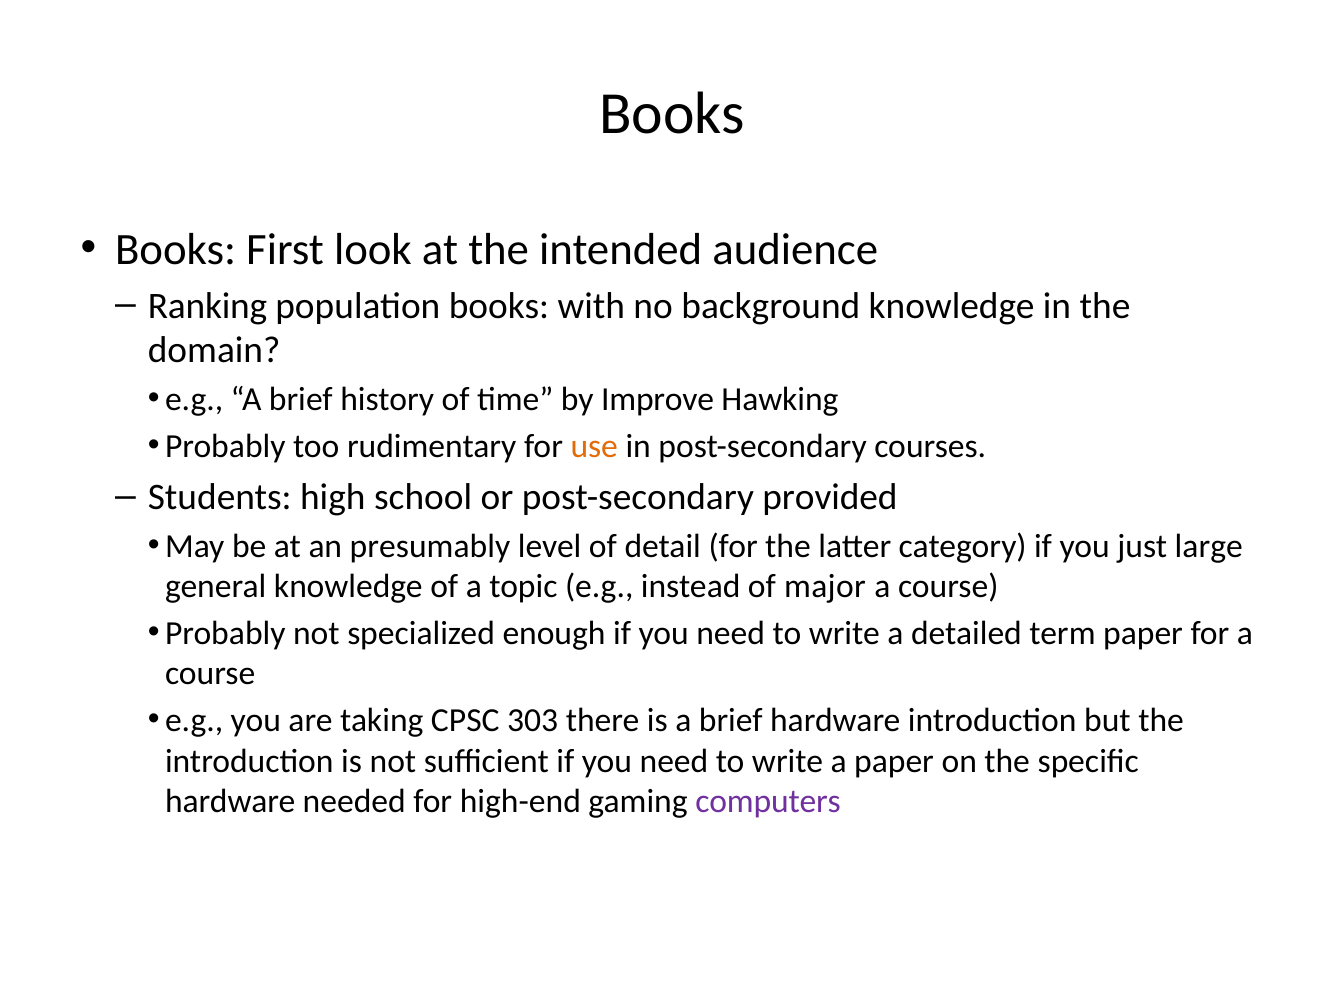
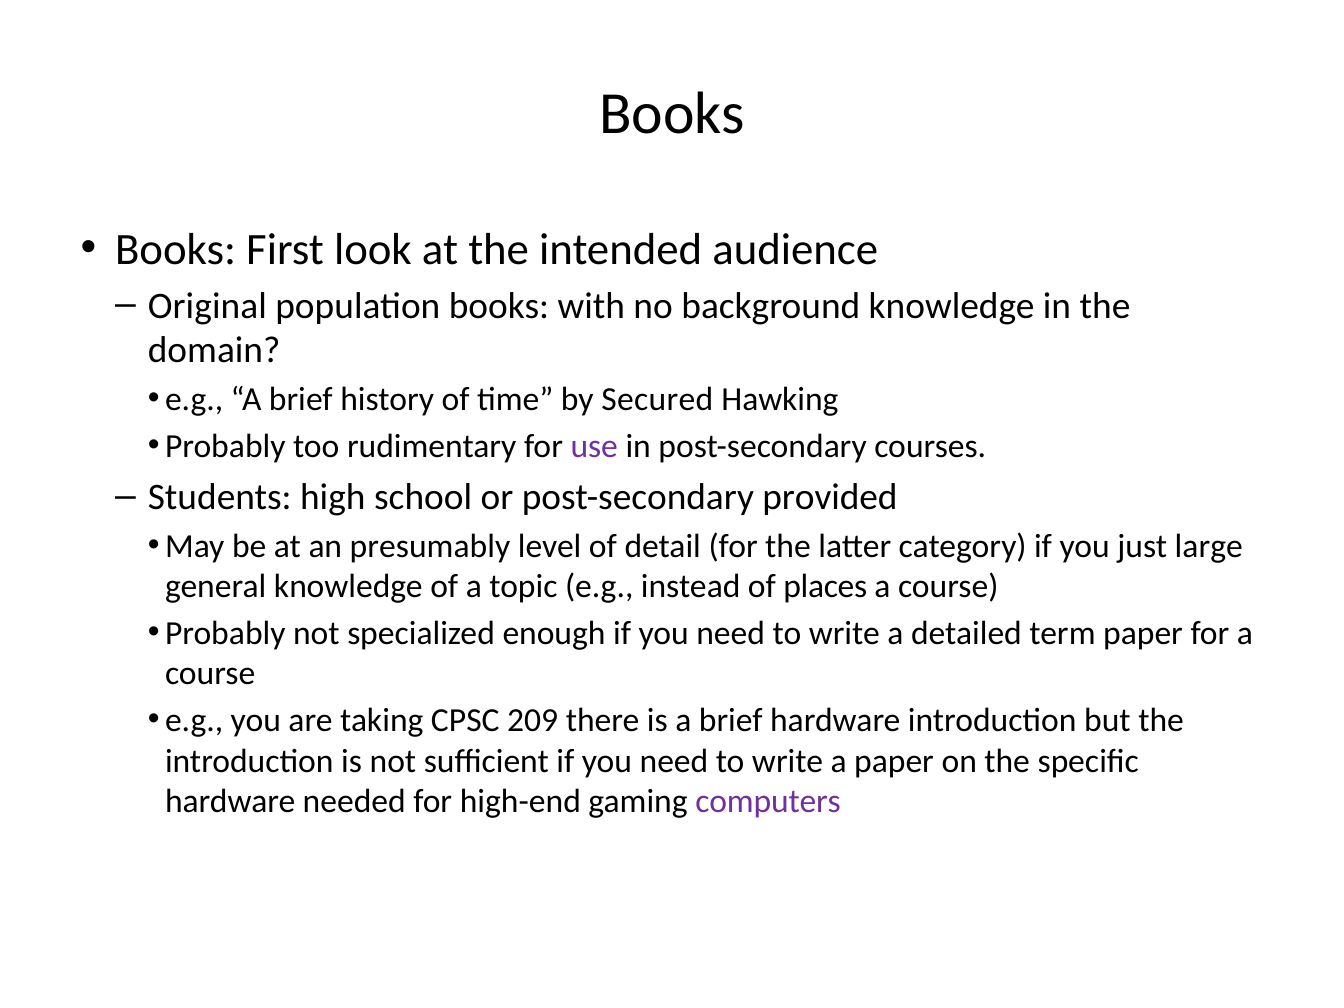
Ranking: Ranking -> Original (207, 306)
Improve: Improve -> Secured (657, 400)
use colour: orange -> purple (594, 447)
major: major -> places (825, 586)
303: 303 -> 209 (533, 721)
